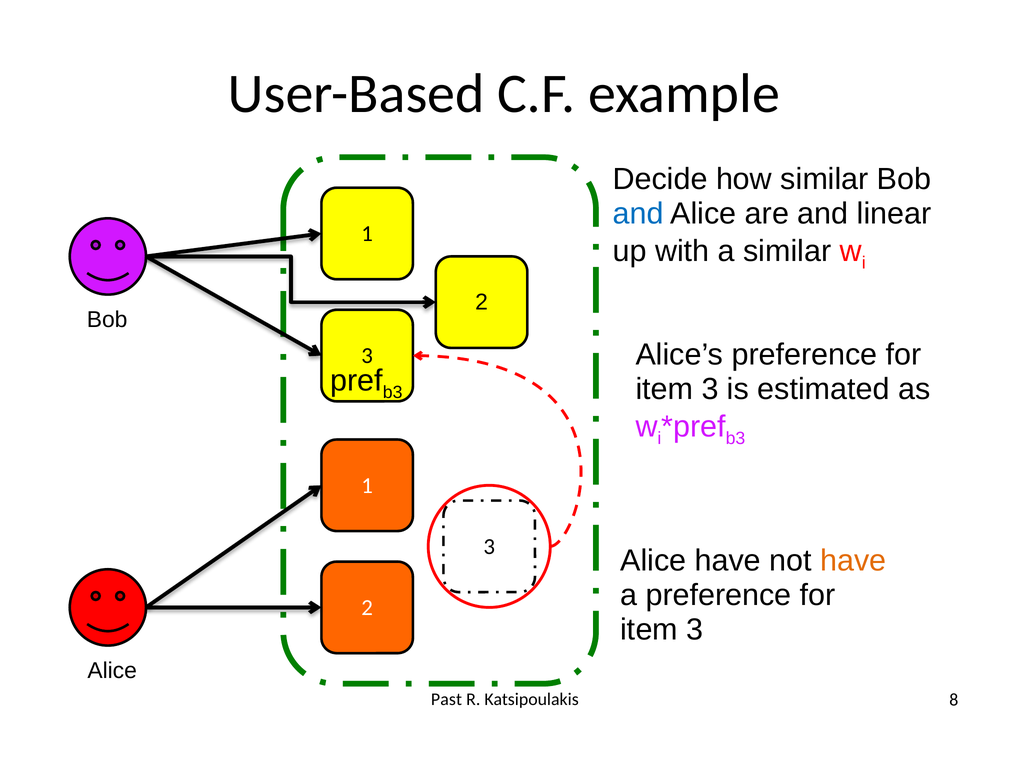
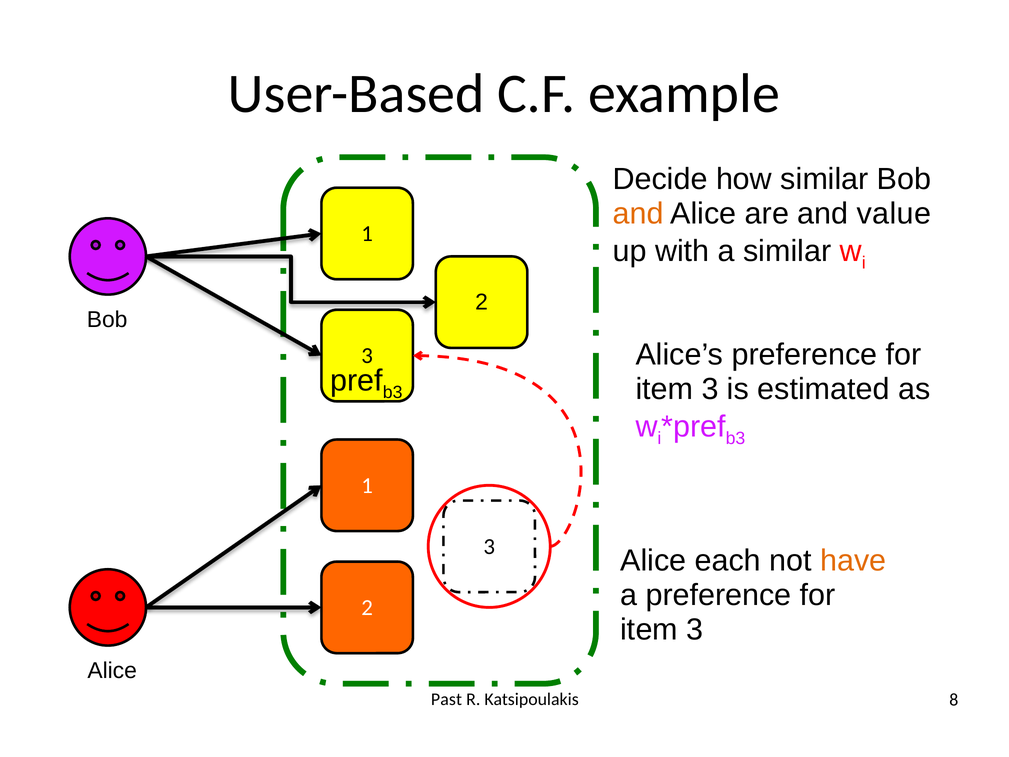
and colour: blue -> orange (638, 214)
linear: linear -> value (894, 214)
Alice have: have -> each (728, 560)
